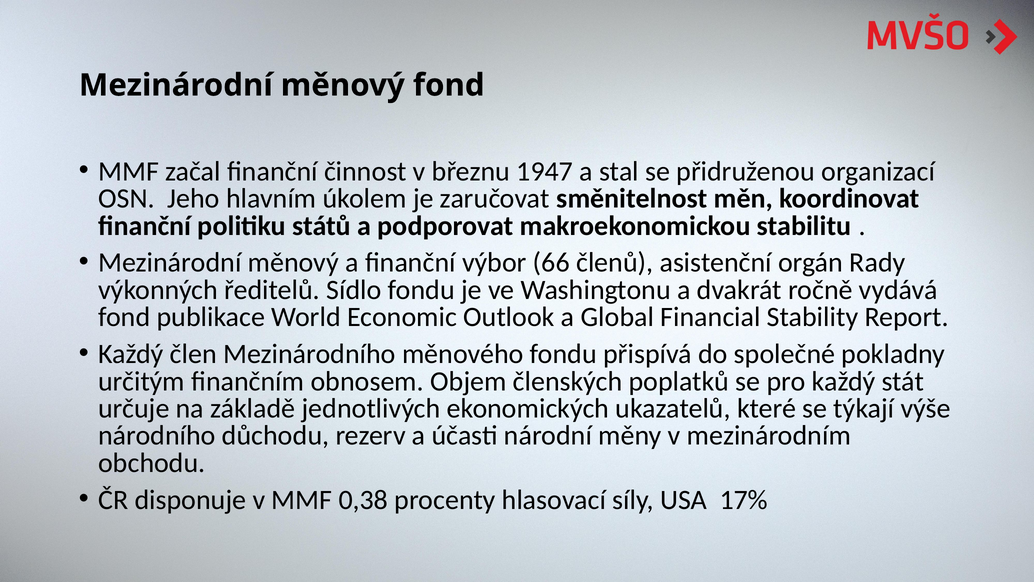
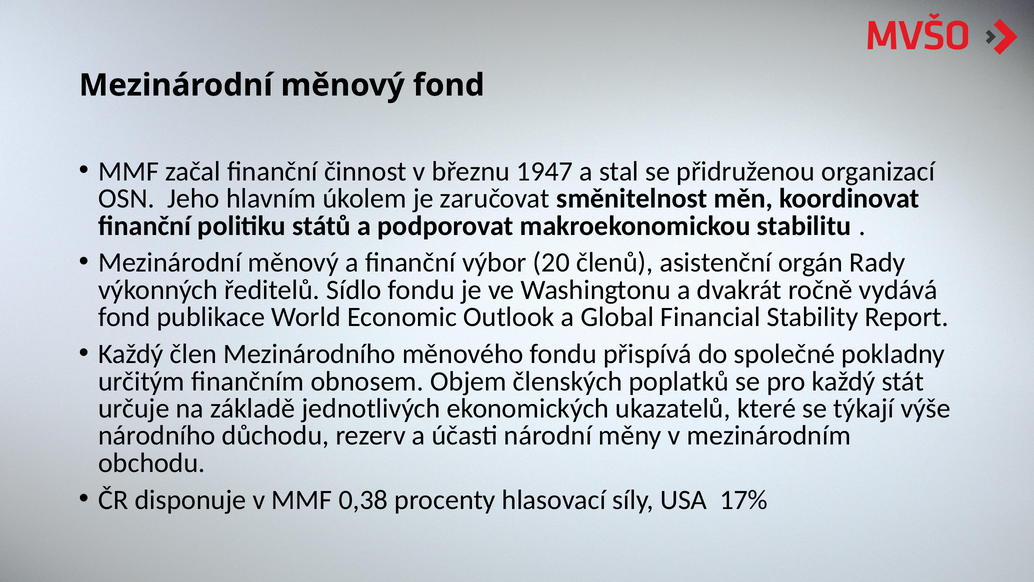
66: 66 -> 20 (551, 263)
